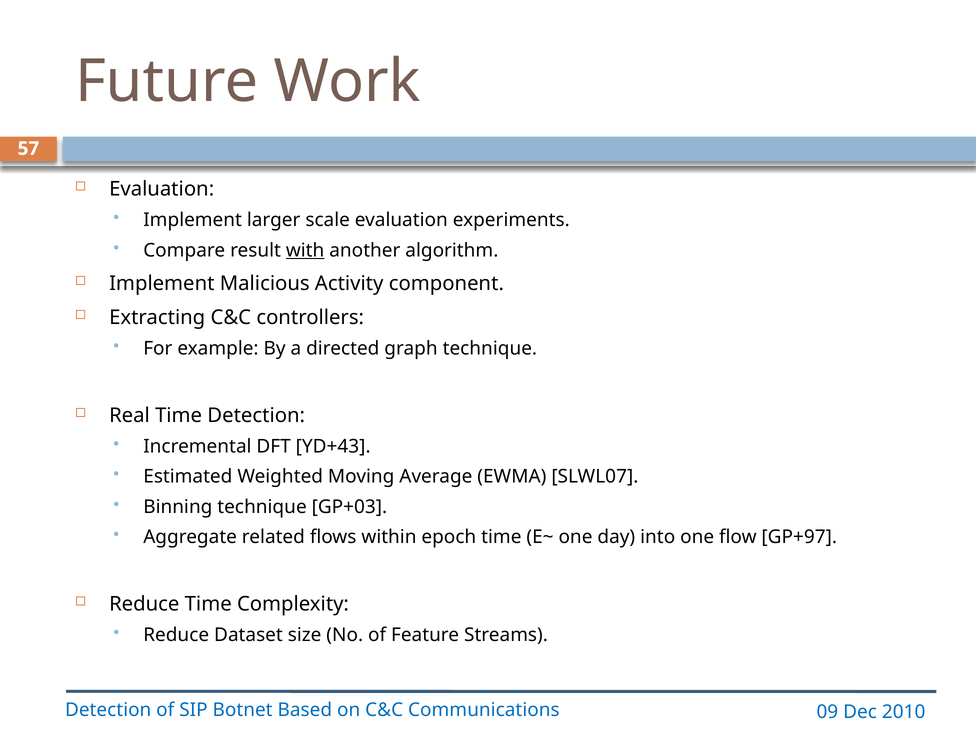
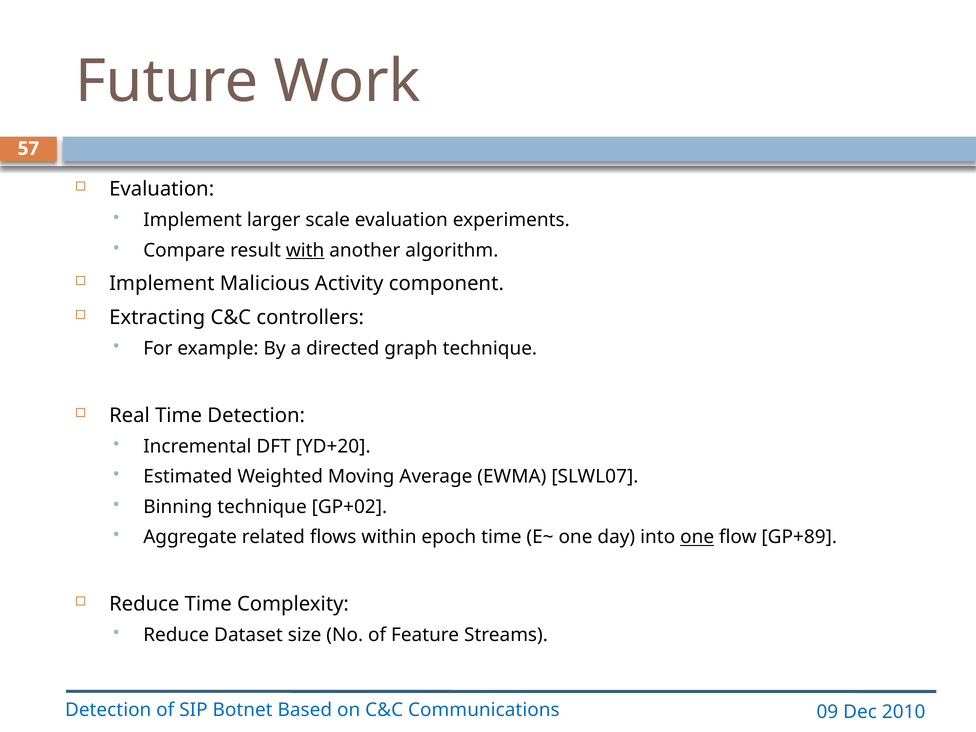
YD+43: YD+43 -> YD+20 (333, 446)
GP+03: GP+03 -> GP+02 (349, 507)
one underline: none -> present (697, 537)
GP+97: GP+97 -> GP+89 (799, 537)
